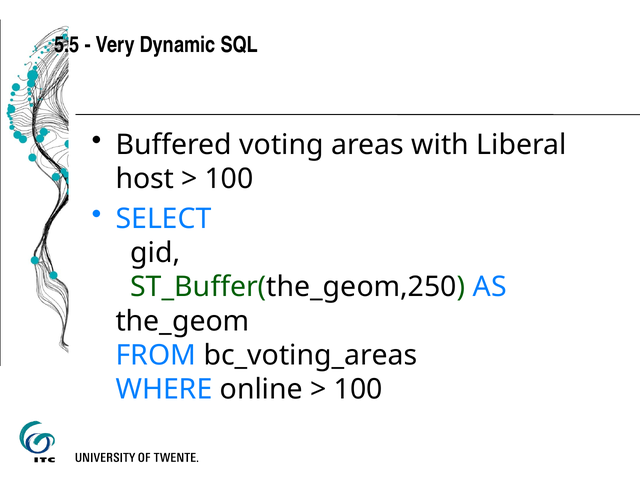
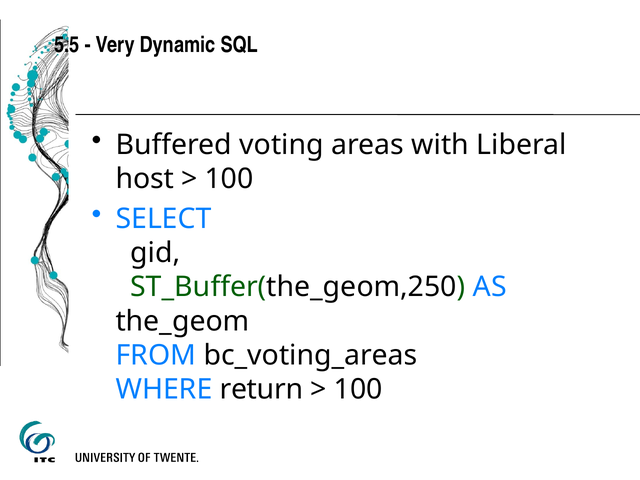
online: online -> return (261, 390)
